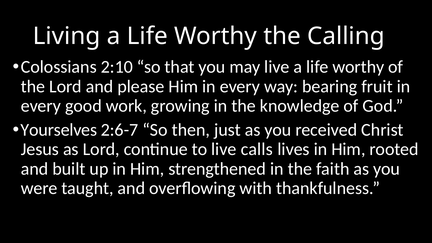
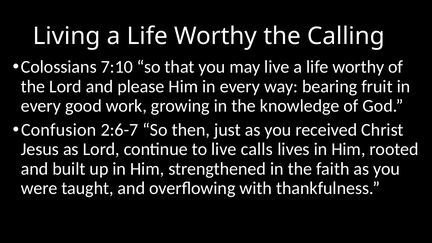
2:10: 2:10 -> 7:10 (117, 67)
Yourselves: Yourselves -> Confusion (59, 130)
